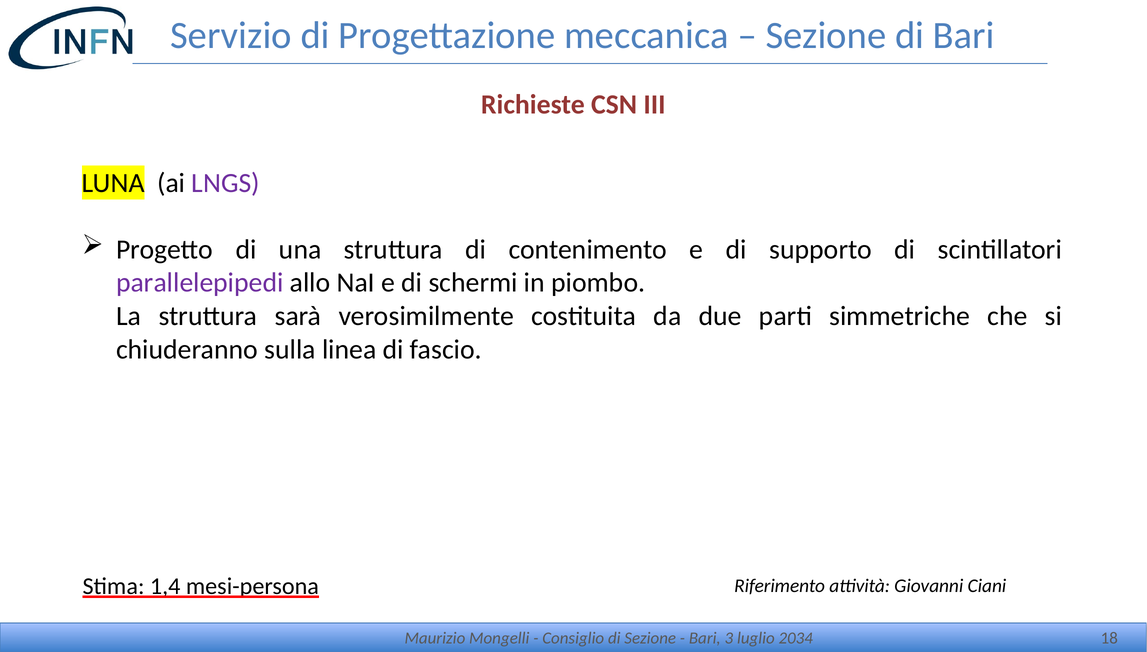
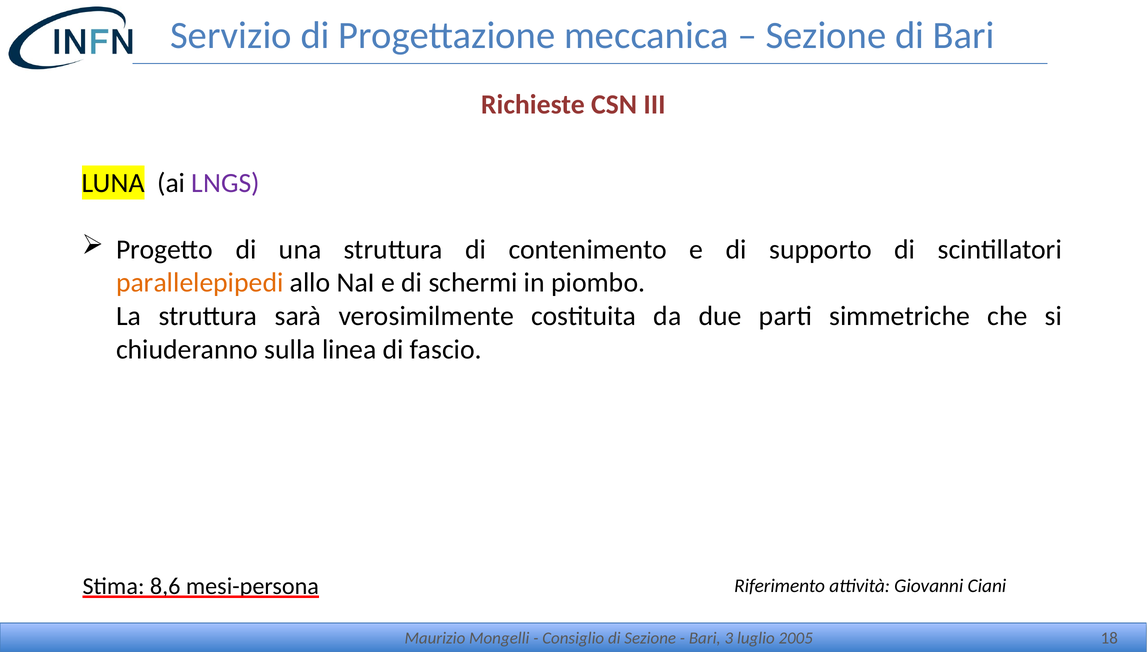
parallelepipedi colour: purple -> orange (200, 283)
1,4: 1,4 -> 8,6 (165, 587)
2034: 2034 -> 2005 (796, 638)
